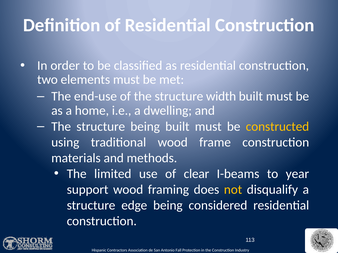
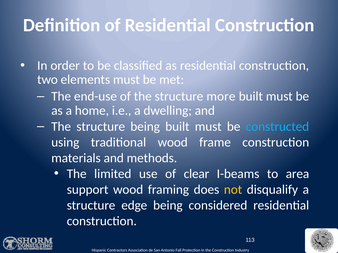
width: width -> more (221, 97)
constructed colour: yellow -> light blue (277, 127)
year: year -> area (297, 174)
